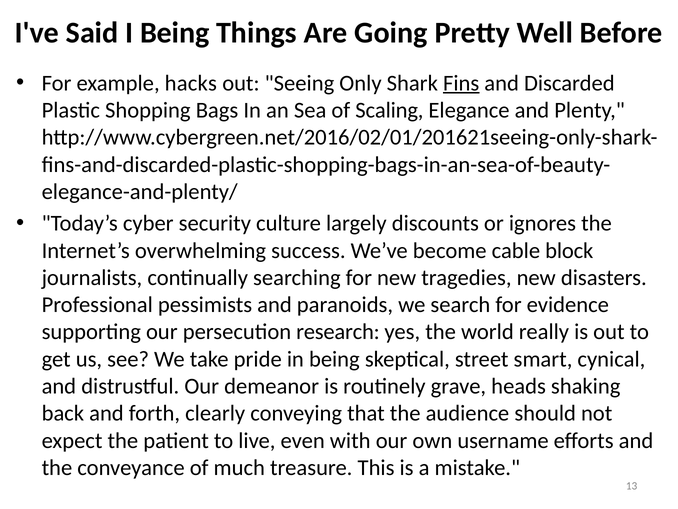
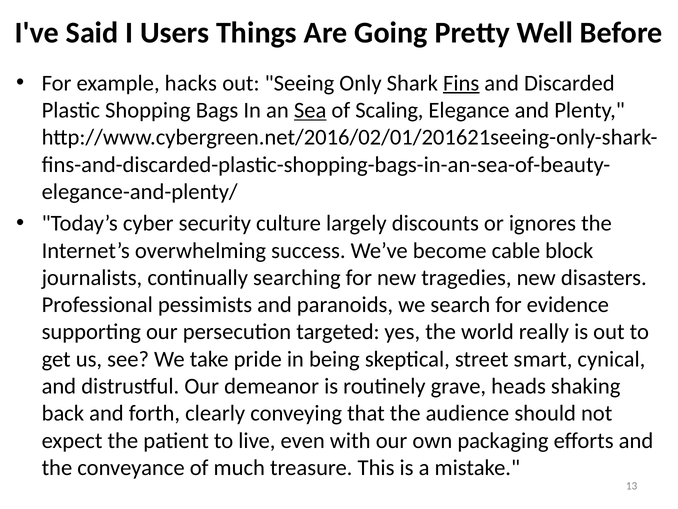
I Being: Being -> Users (175, 33)
Sea underline: none -> present (310, 110)
research: research -> targeted (338, 332)
username: username -> packaging (503, 440)
